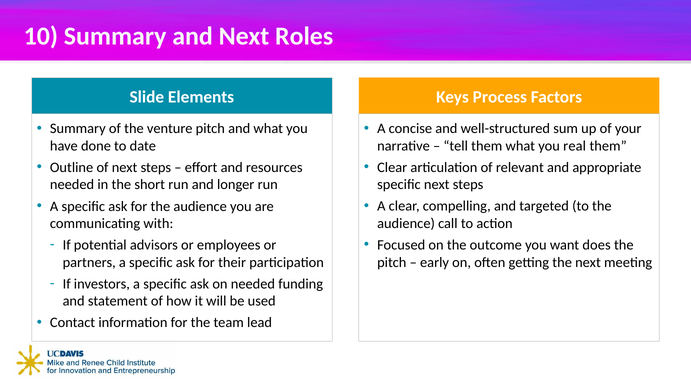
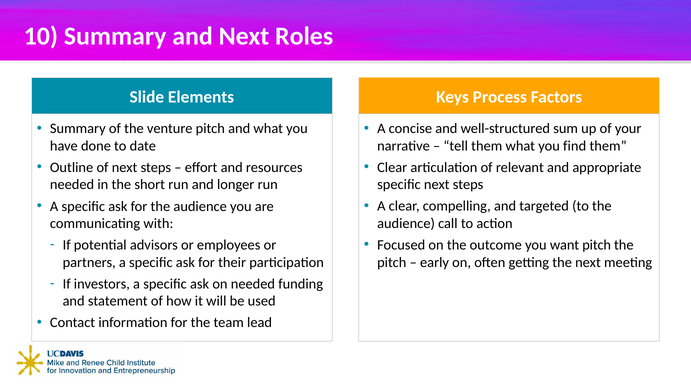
real: real -> find (575, 146)
want does: does -> pitch (597, 245)
